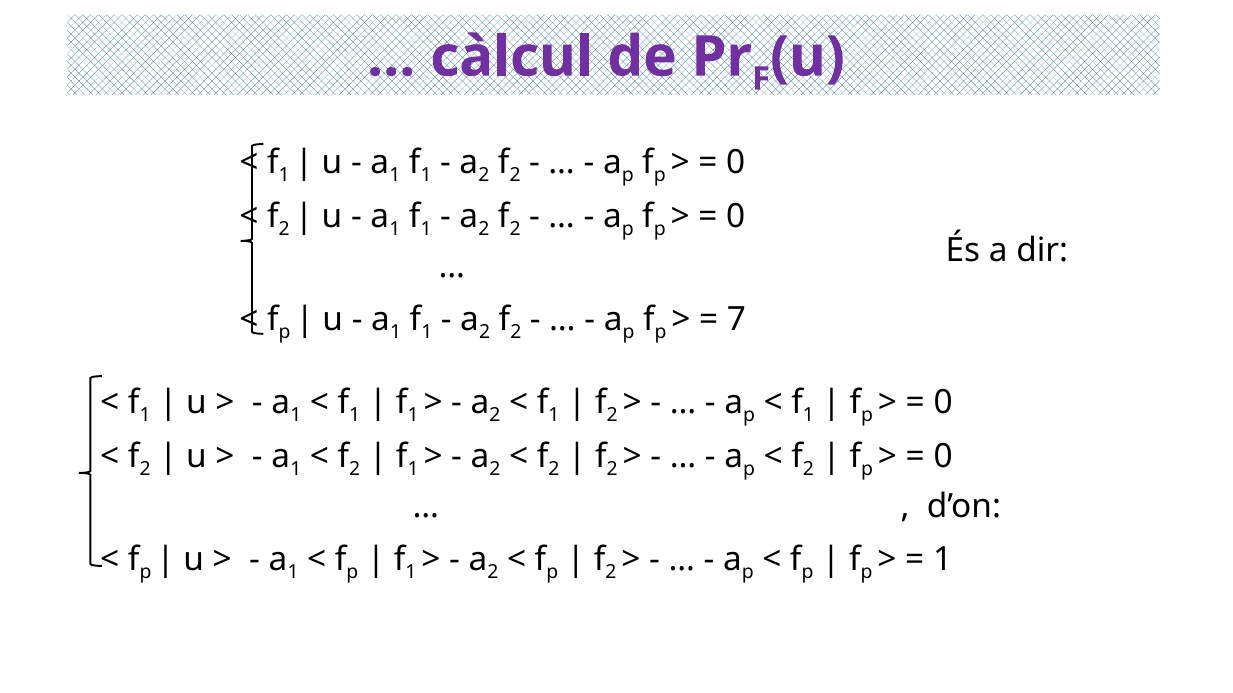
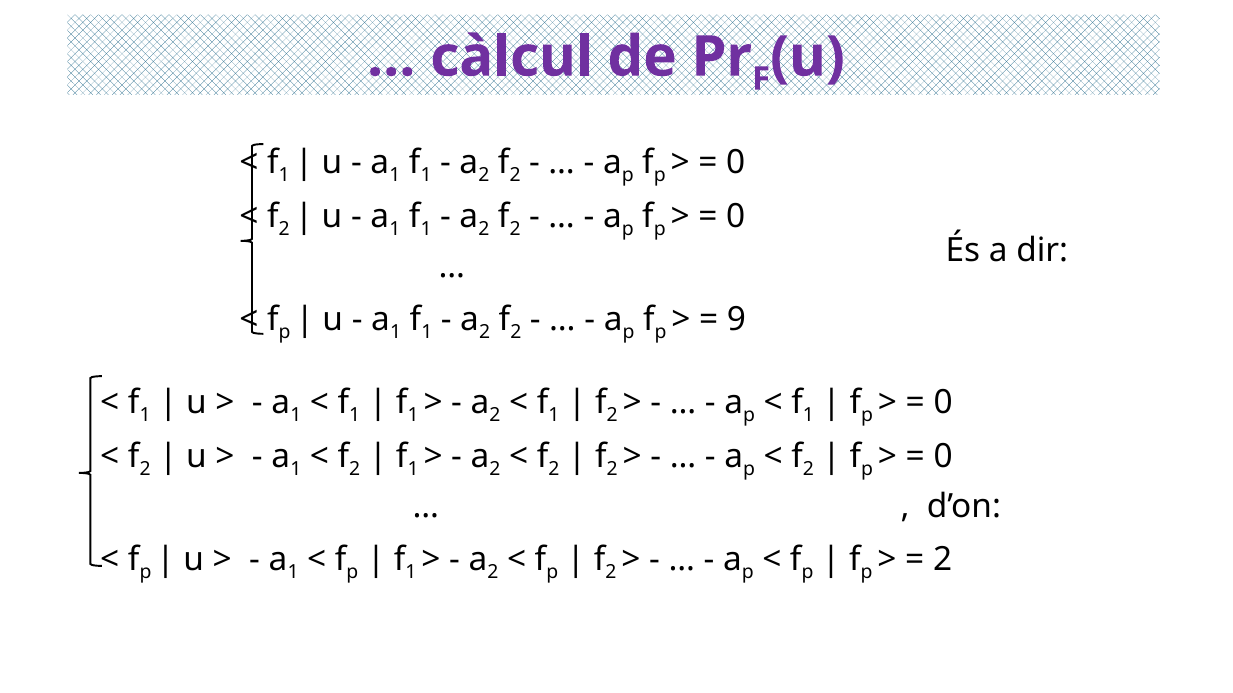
7: 7 -> 9 (736, 319)
1: 1 -> 2 (943, 560)
